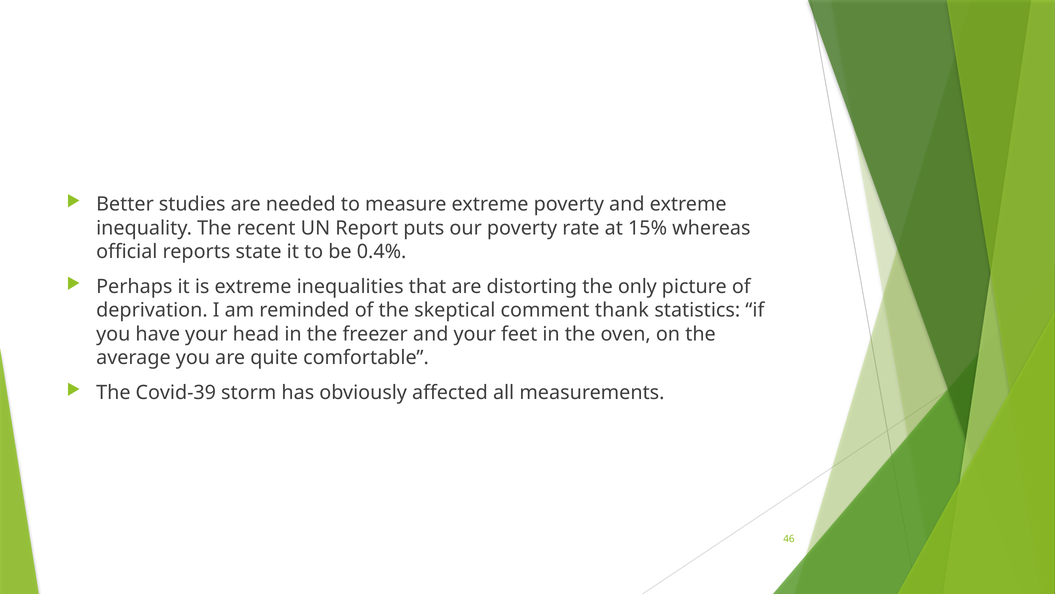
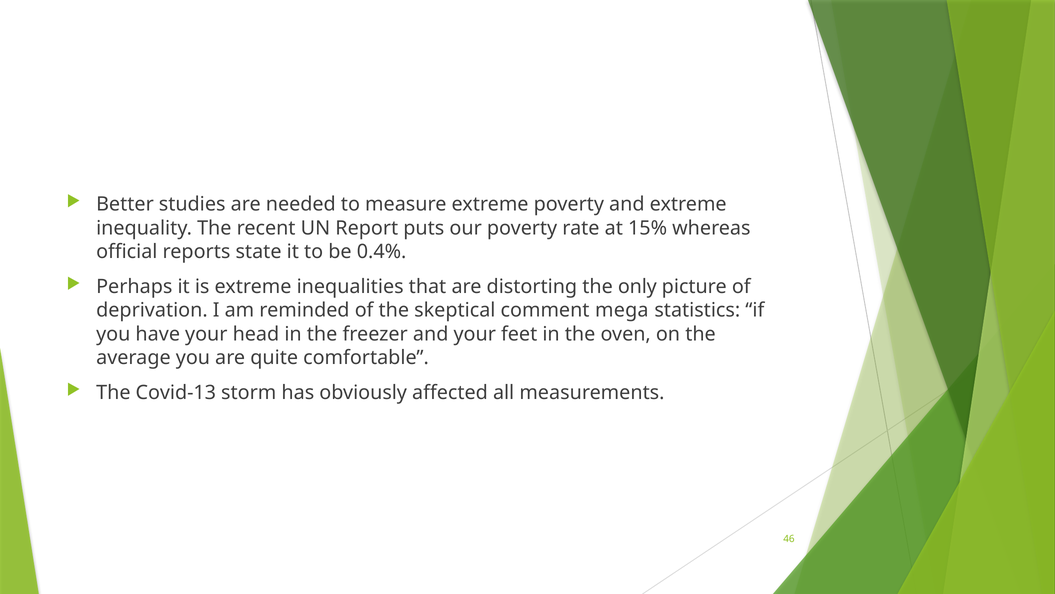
thank: thank -> mega (622, 310)
Covid-39: Covid-39 -> Covid-13 (176, 392)
